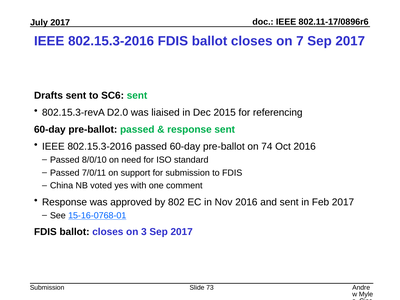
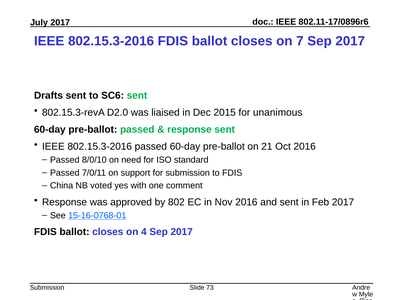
referencing: referencing -> unanimous (278, 112)
74: 74 -> 21 (267, 146)
3: 3 -> 4 (144, 232)
